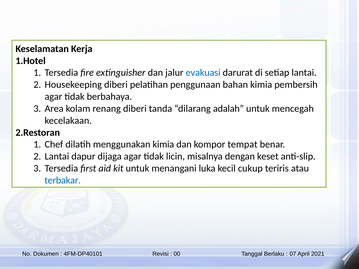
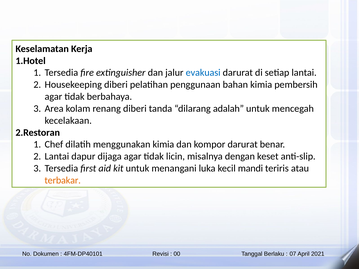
kompor tempat: tempat -> darurat (243, 145)
cukup: cukup -> mandi (250, 169)
terbakar colour: blue -> orange (63, 181)
